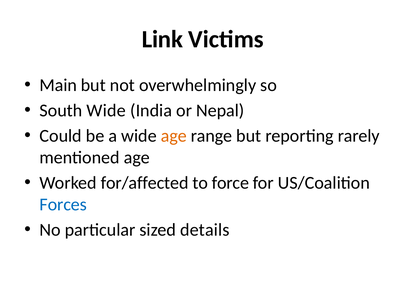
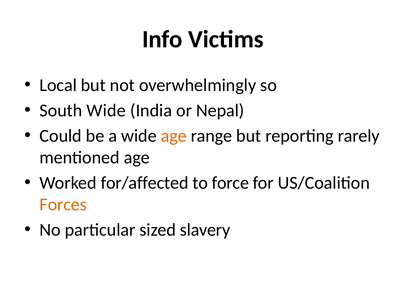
Link: Link -> Info (162, 39)
Main: Main -> Local (58, 85)
Forces colour: blue -> orange (63, 204)
details: details -> slavery (205, 230)
